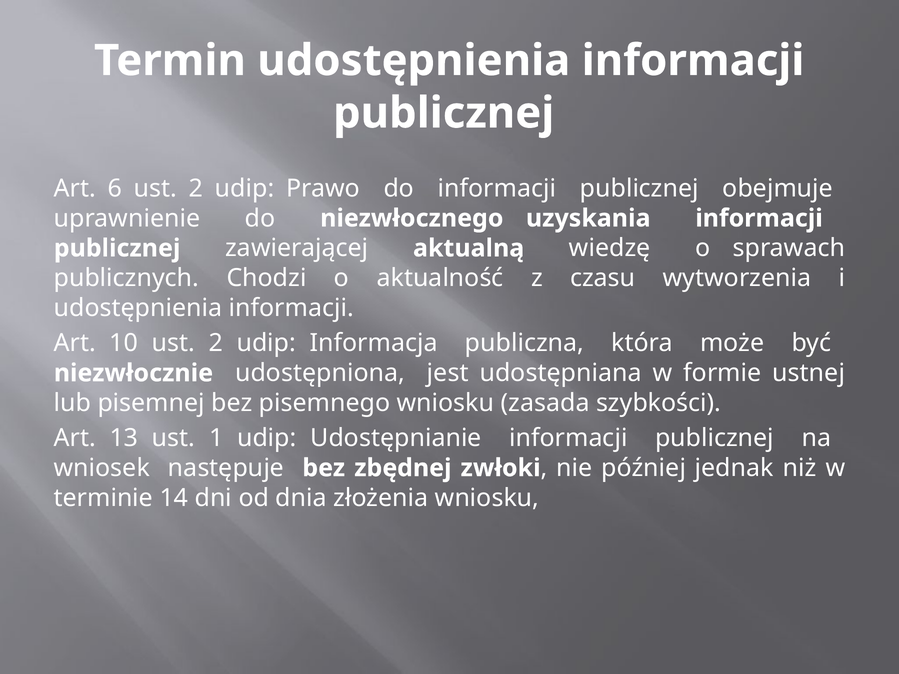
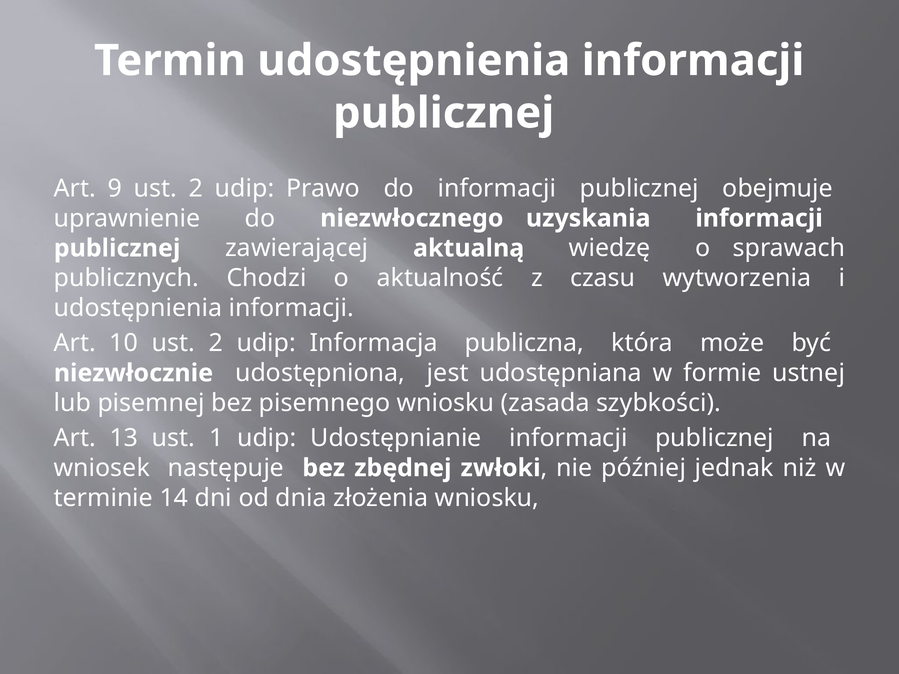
6: 6 -> 9 (115, 188)
